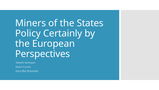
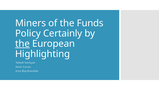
States: States -> Funds (90, 23)
the underline: none -> present (22, 43)
Perspectives: Perspectives -> Highlighting (43, 54)
